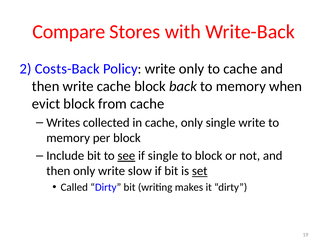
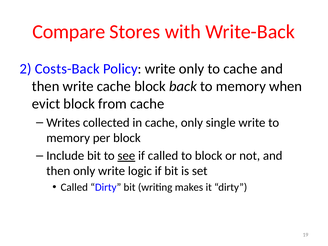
if single: single -> called (163, 156)
slow: slow -> logic (140, 171)
set underline: present -> none (200, 171)
